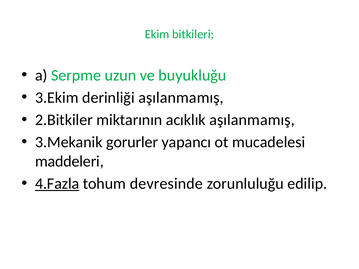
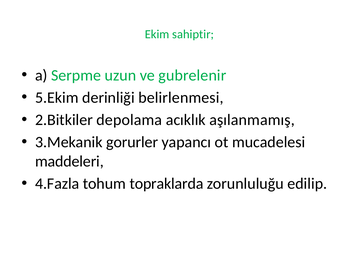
bitkileri: bitkileri -> sahiptir (193, 34)
buyukluğu: buyukluğu -> gubrelenir (192, 75)
3.Ekim: 3.Ekim -> 5.Ekim (57, 98)
derinliği aşılanmamış: aşılanmamış -> belirlenmesi (181, 98)
miktarının: miktarının -> depolama (129, 120)
4.Fazla underline: present -> none (57, 184)
devresinde: devresinde -> topraklarda (167, 184)
